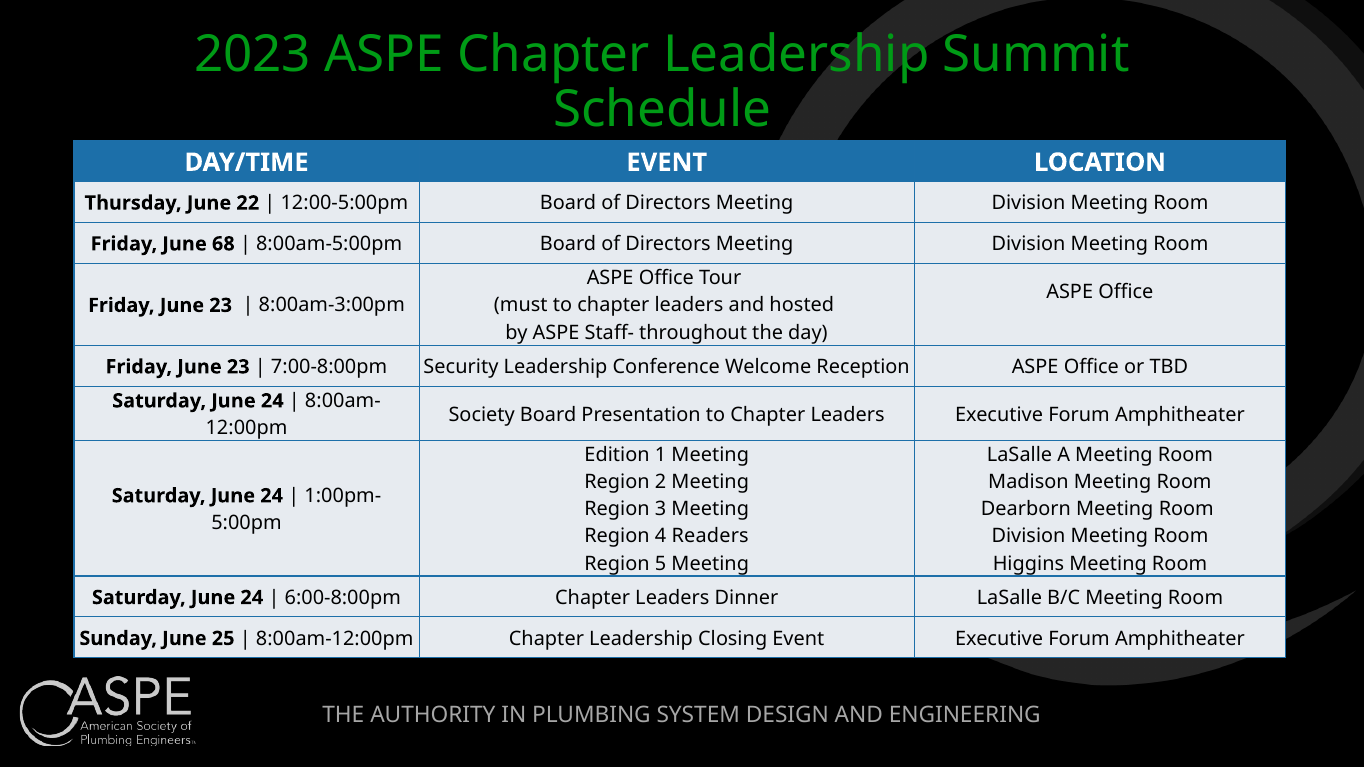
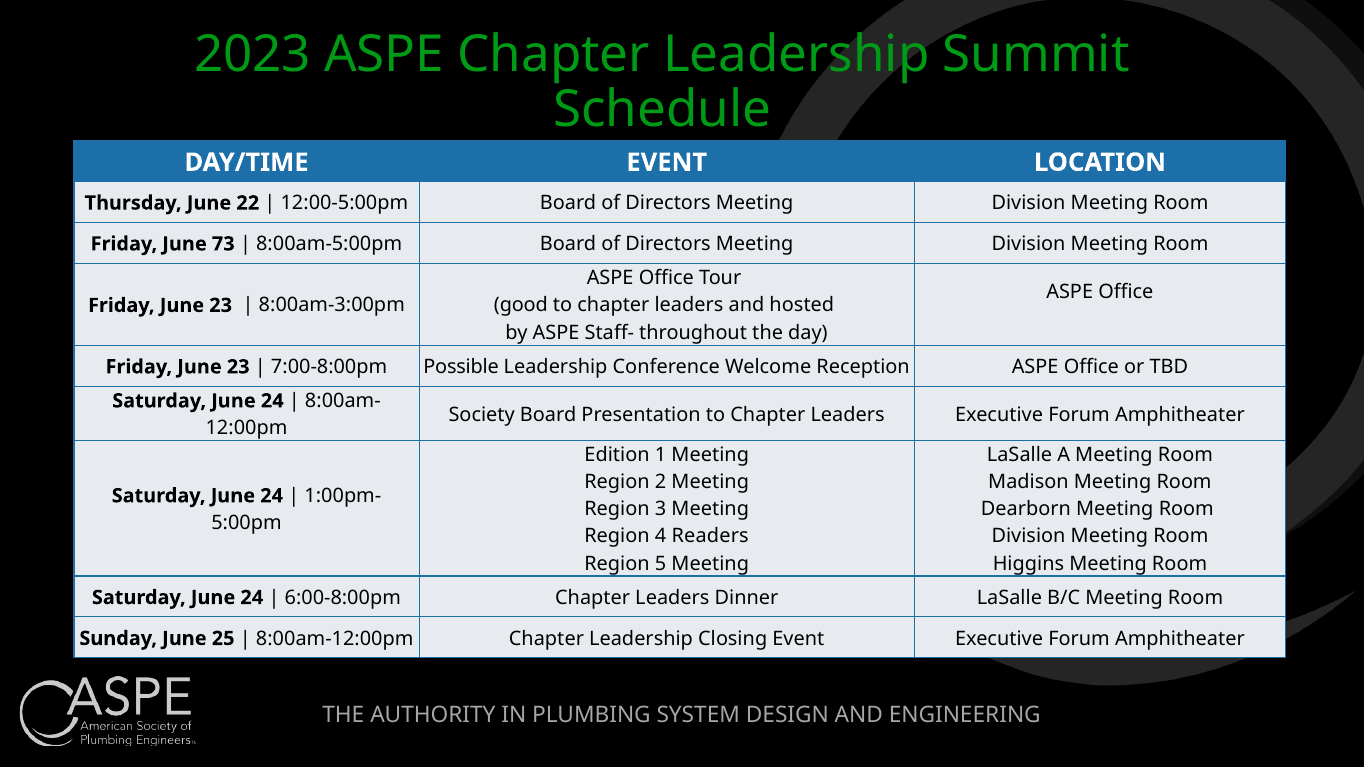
68: 68 -> 73 (223, 244)
must: must -> good (521, 305)
Security: Security -> Possible (461, 367)
